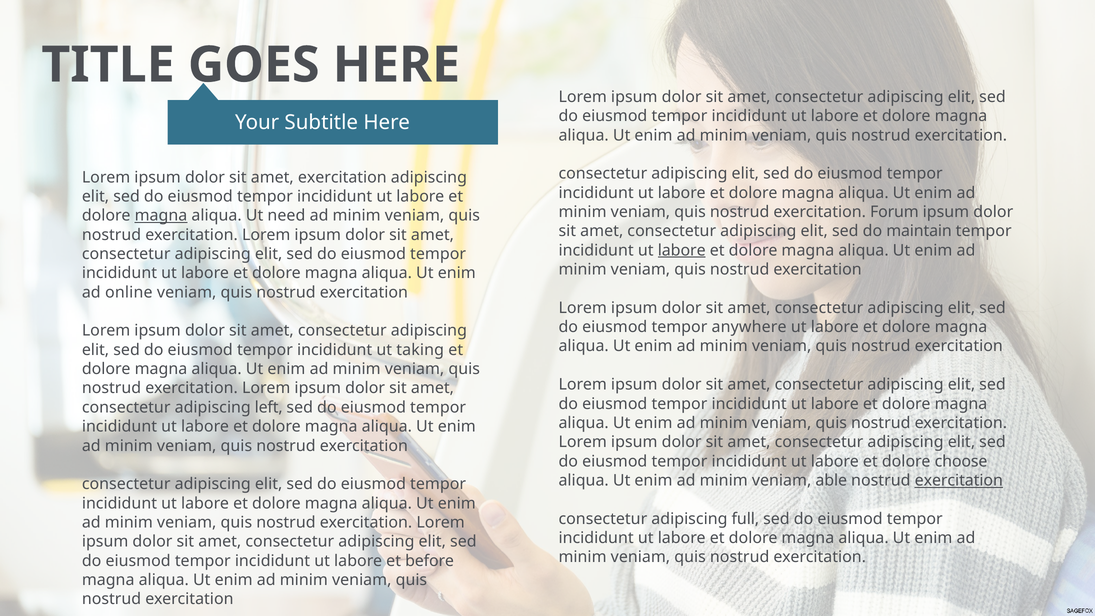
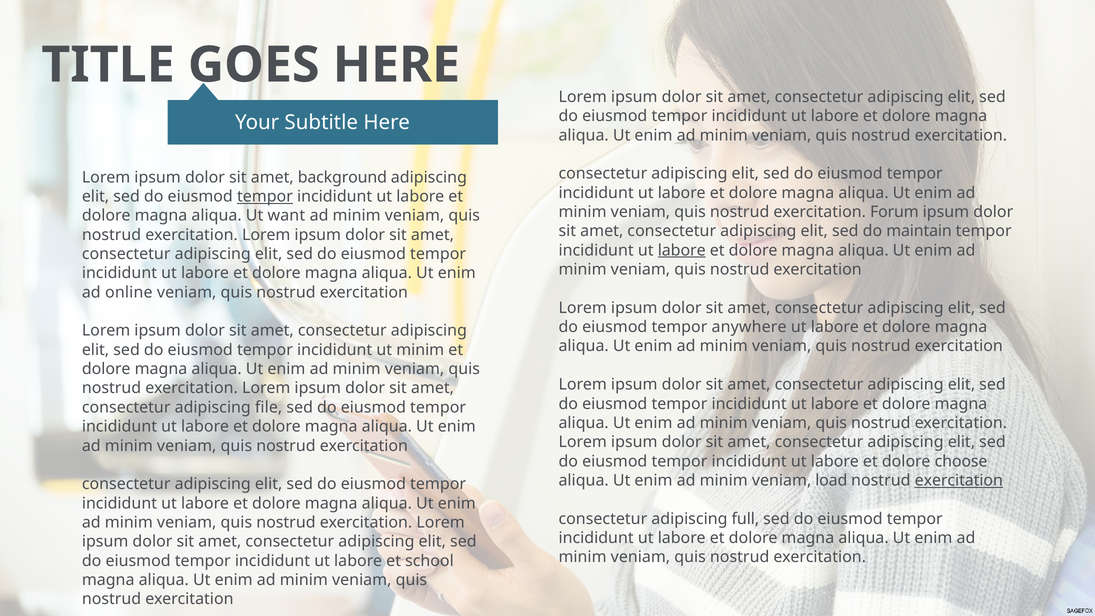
amet exercitation: exercitation -> background (342, 177)
tempor underline: none -> present (265, 196)
magna underline: present -> none (161, 216)
need: need -> want (286, 216)
ut taking: taking -> minim (420, 350)
left: left -> file (269, 407)
able: able -> load (831, 480)
before: before -> school (429, 561)
